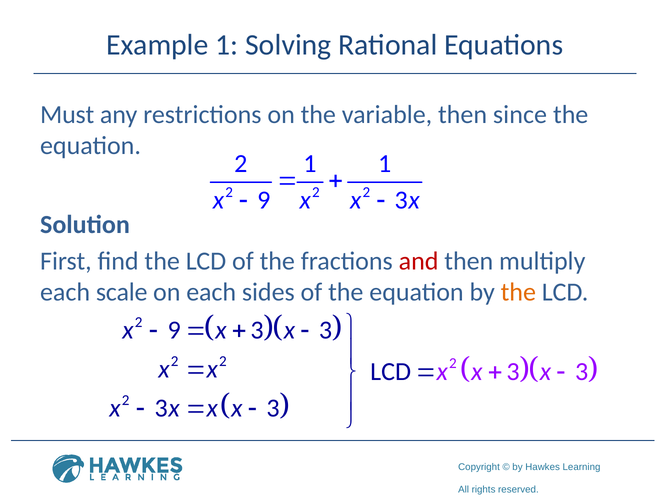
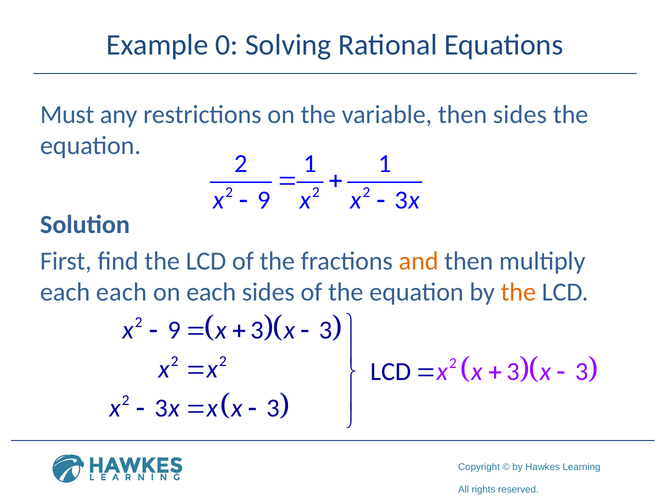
Example 1: 1 -> 0 (227, 45)
then since: since -> sides (520, 115)
and colour: red -> orange (419, 261)
each scale: scale -> each (121, 293)
